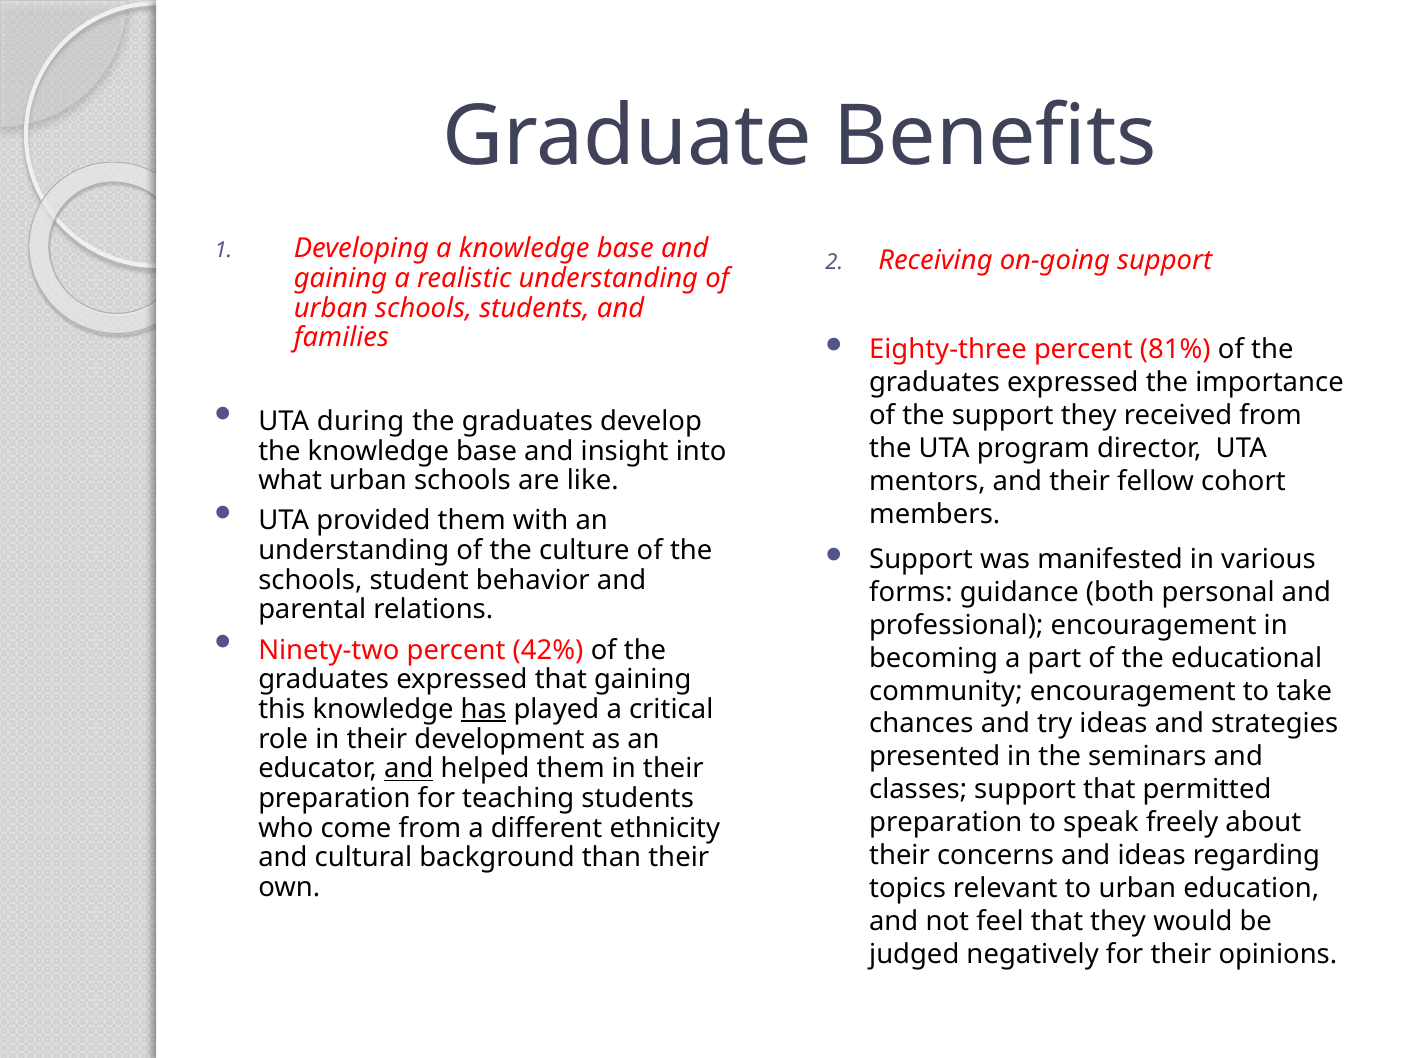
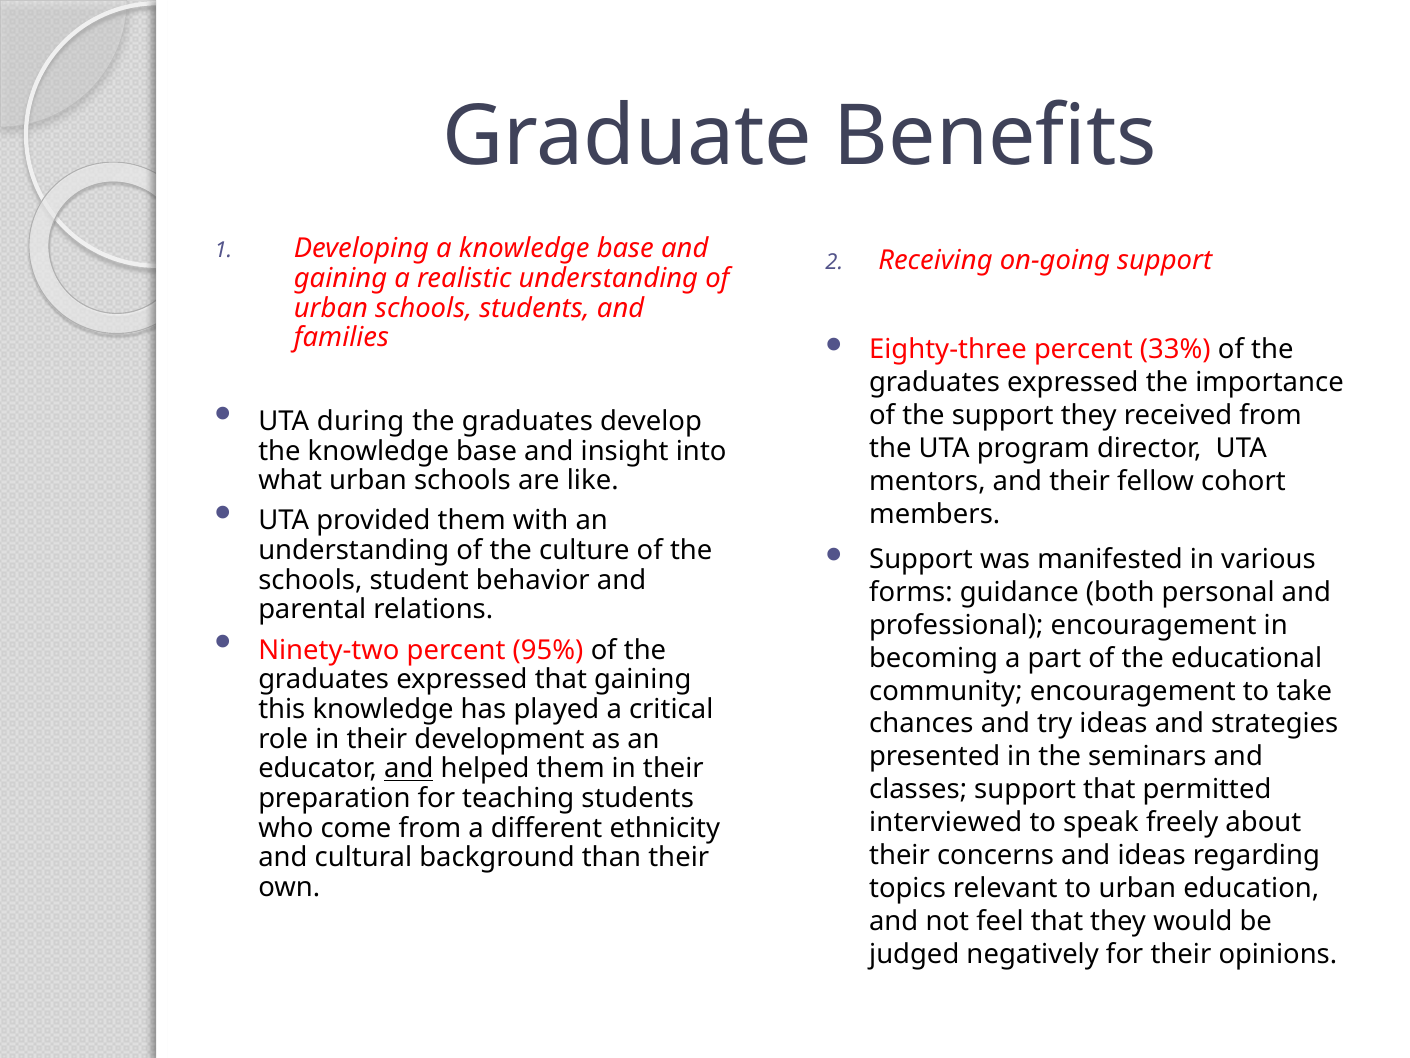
81%: 81% -> 33% (1175, 350)
42%: 42% -> 95% (548, 650)
has underline: present -> none (483, 709)
preparation: preparation -> interviewed (946, 822)
